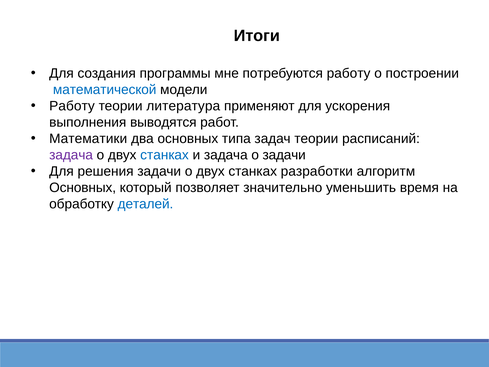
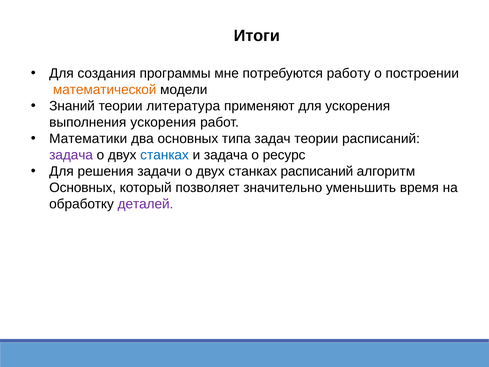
математической colour: blue -> orange (105, 90)
Работу: Работу -> Знаний (72, 106)
выполнения выводятся: выводятся -> ускорения (163, 122)
о задачи: задачи -> ресурс (284, 155)
станках разработки: разработки -> расписаний (317, 171)
деталей colour: blue -> purple (145, 204)
